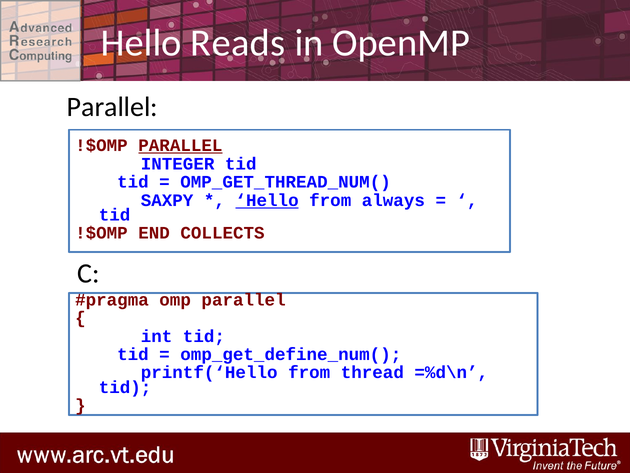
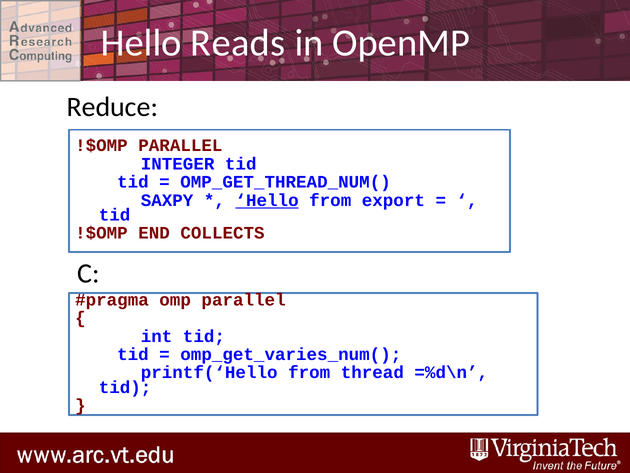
Parallel: Parallel -> Reduce (112, 107)
PARALLEL underline: present -> none (180, 145)
always: always -> export (393, 200)
omp_get_define_num(: omp_get_define_num( -> omp_get_varies_num( (291, 354)
